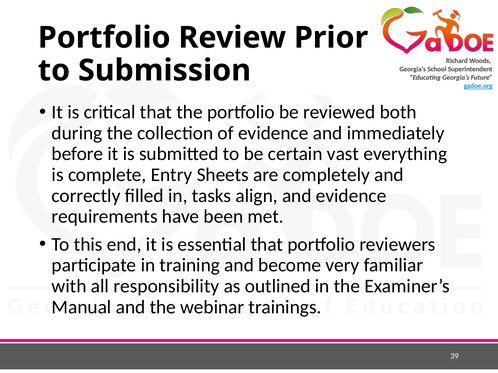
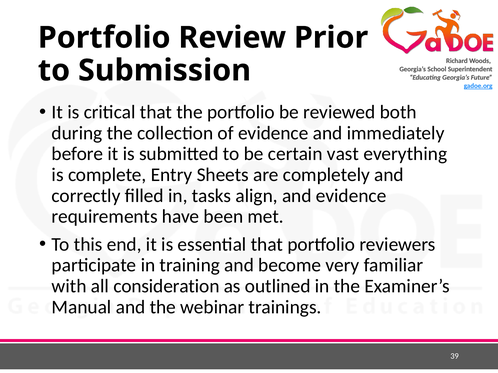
responsibility: responsibility -> consideration (166, 287)
